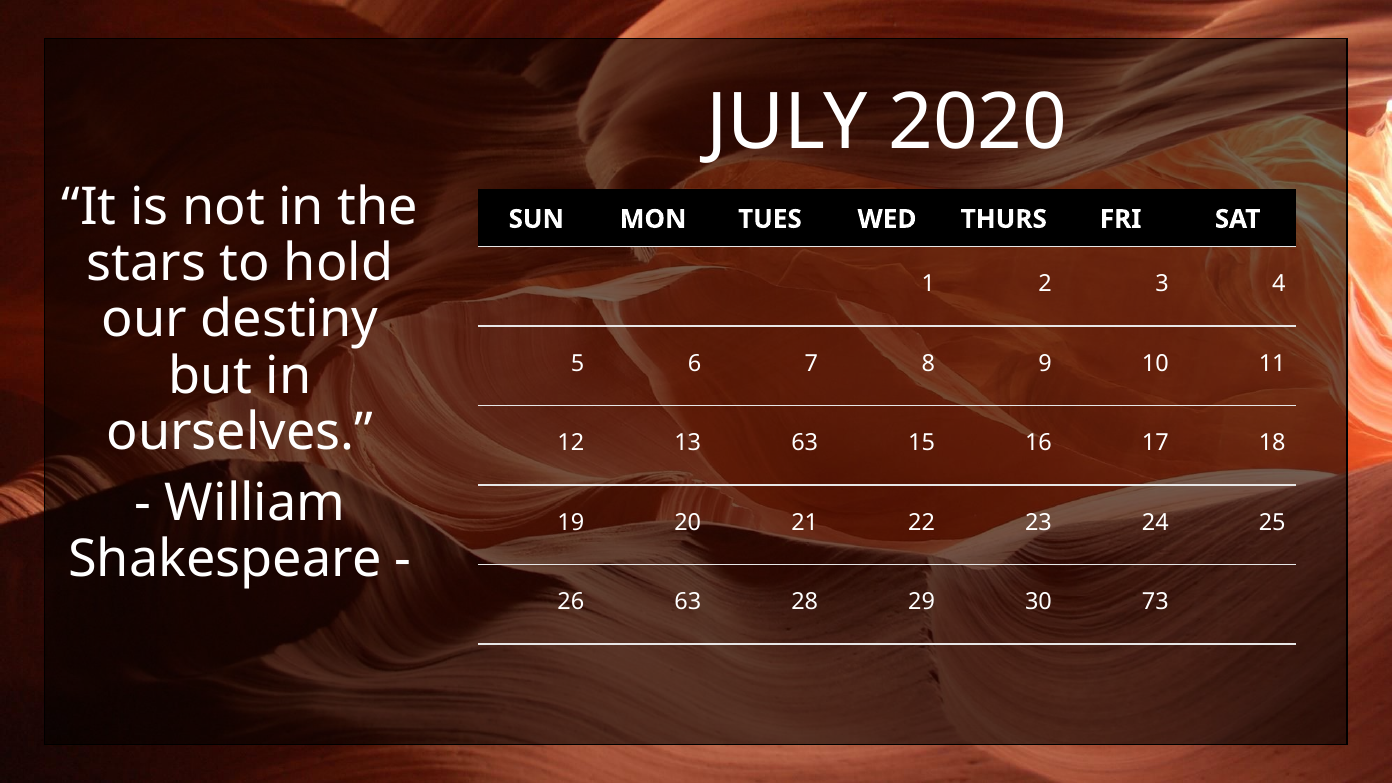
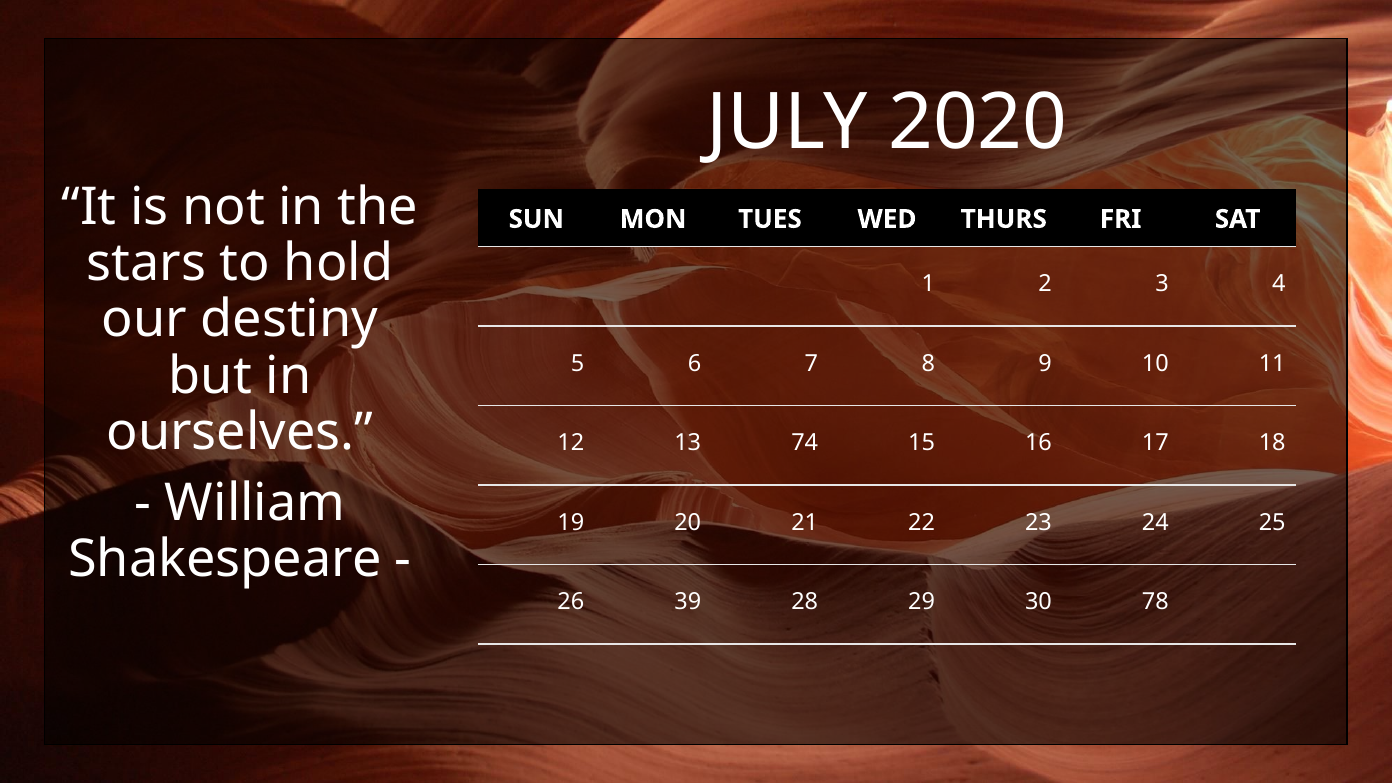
13 63: 63 -> 74 (805, 443)
26 63: 63 -> 39 (688, 602)
73: 73 -> 78 (1155, 602)
